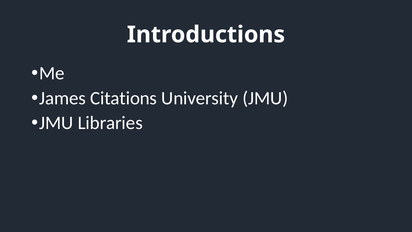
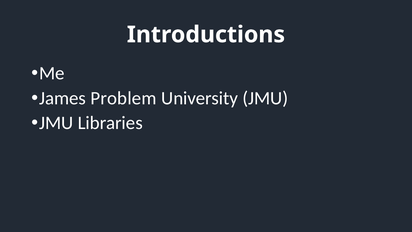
Citations: Citations -> Problem (124, 98)
